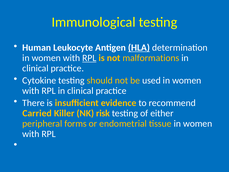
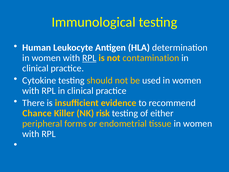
HLA underline: present -> none (139, 48)
malformations: malformations -> contamination (151, 58)
Carried: Carried -> Chance (37, 113)
